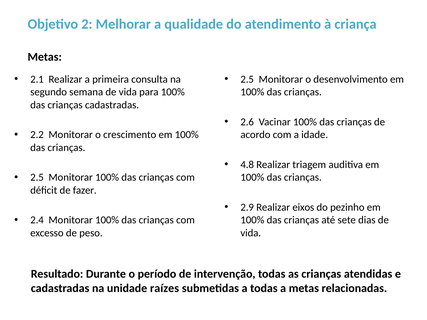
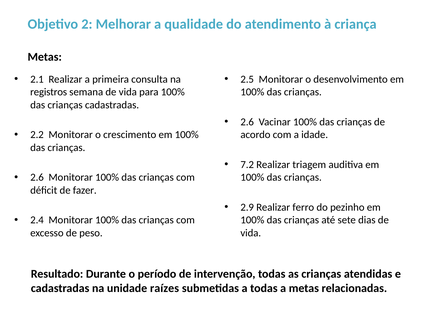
segundo: segundo -> registros (49, 92)
4.8: 4.8 -> 7.2 (247, 165)
2.5: 2.5 -> 2.6 (37, 178)
eixos: eixos -> ferro (303, 207)
